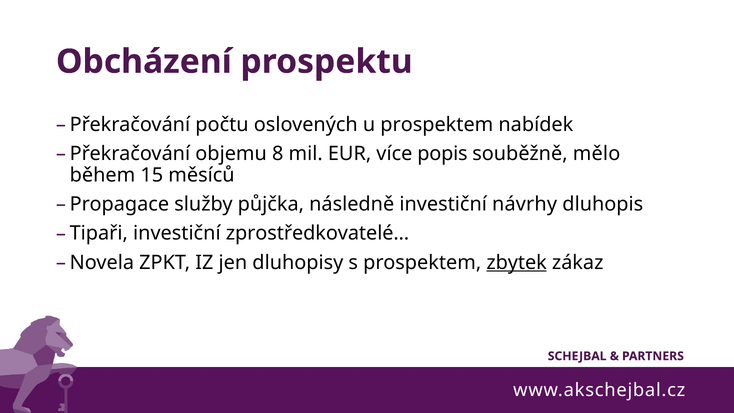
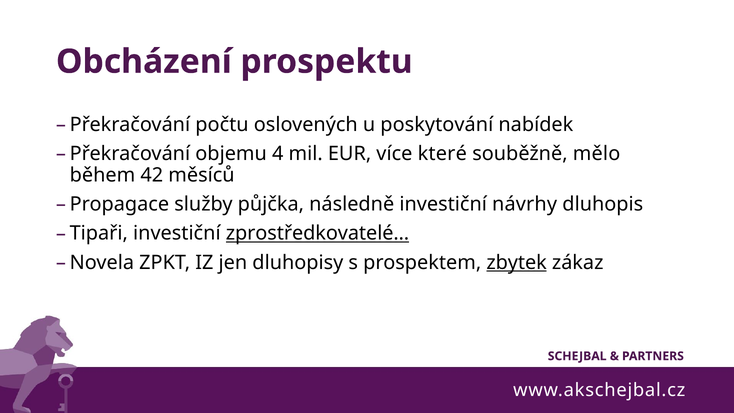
u prospektem: prospektem -> poskytování (437, 125)
8: 8 -> 4 (278, 154)
popis: popis -> které (442, 154)
15: 15 -> 42 (152, 175)
zprostředkovatelé… underline: none -> present (317, 233)
